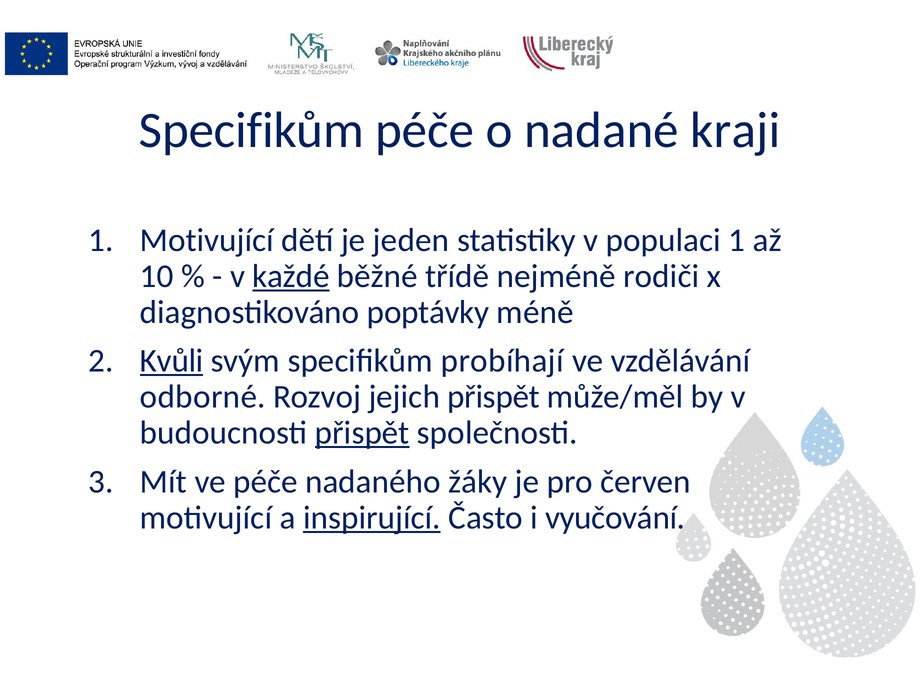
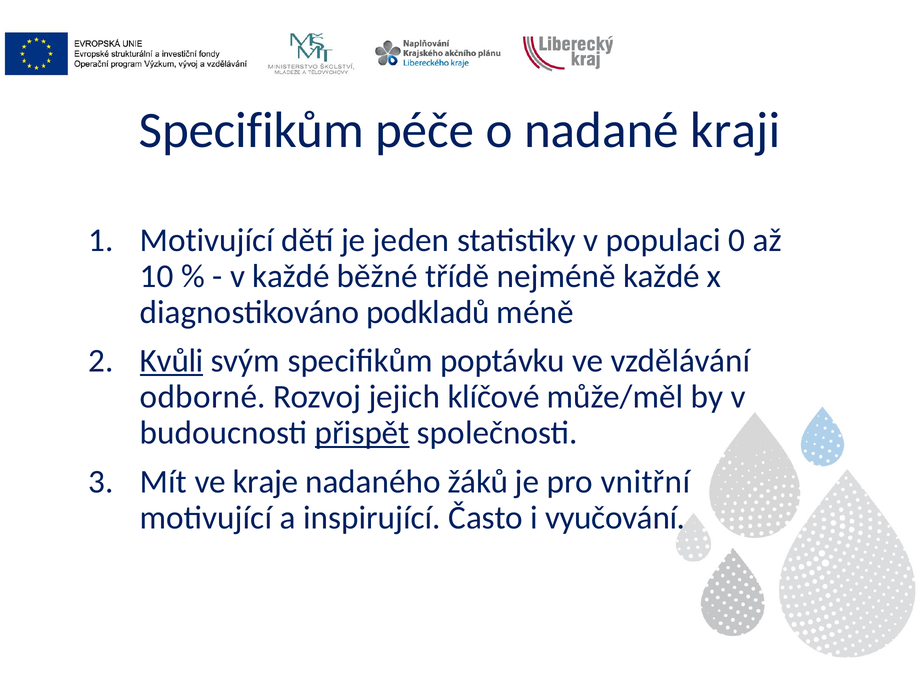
populaci 1: 1 -> 0 (737, 240)
každé underline: present -> none (291, 276)
nejméně rodiči: rodiči -> každé (661, 276)
poptávky: poptávky -> podkladů (428, 312)
probíhají: probíhají -> poptávku (503, 361)
jejich přispět: přispět -> klíčové (494, 397)
ve péče: péče -> kraje (266, 482)
žáky: žáky -> žáků (478, 482)
červen: červen -> vnitřní (645, 482)
inspirující underline: present -> none (372, 518)
